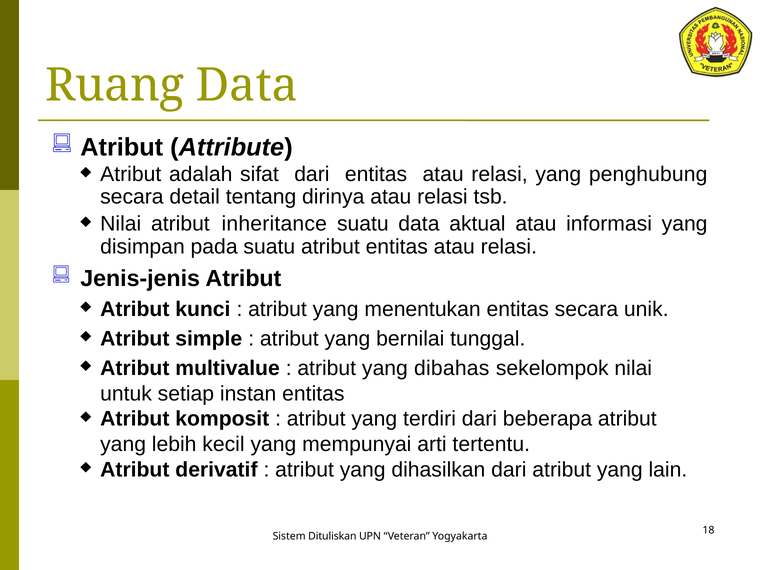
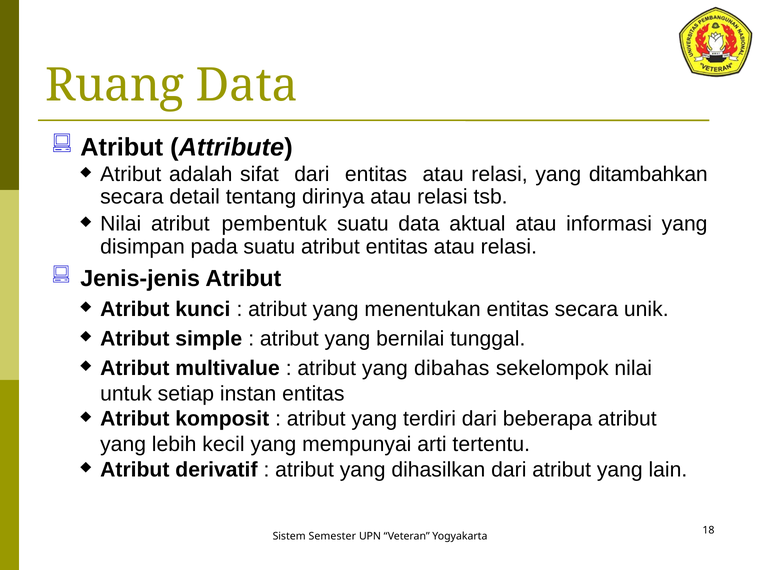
penghubung: penghubung -> ditambahkan (648, 174)
inheritance: inheritance -> pembentuk (274, 224)
Dituliskan: Dituliskan -> Semester (332, 536)
